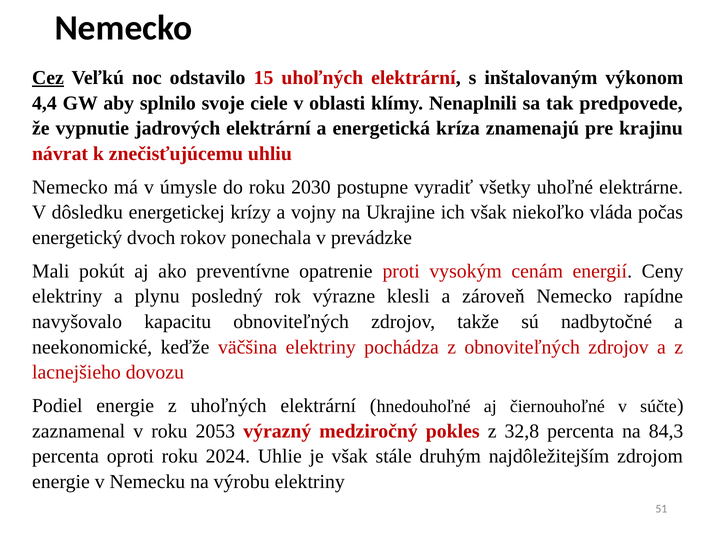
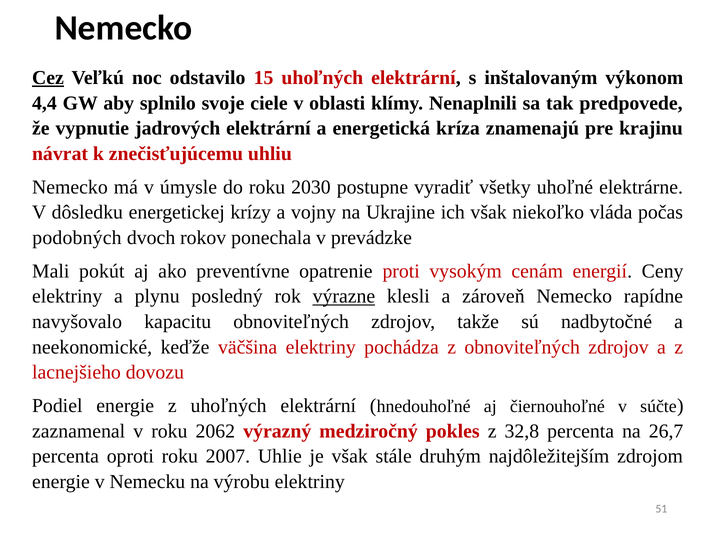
energetický: energetický -> podobných (77, 238)
výrazne underline: none -> present (344, 296)
2053: 2053 -> 2062 (215, 431)
84,3: 84,3 -> 26,7 (666, 431)
2024: 2024 -> 2007 (228, 456)
